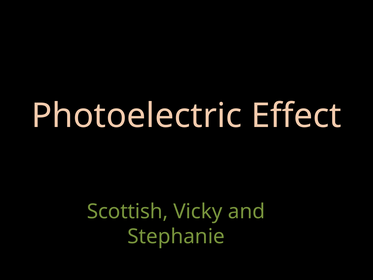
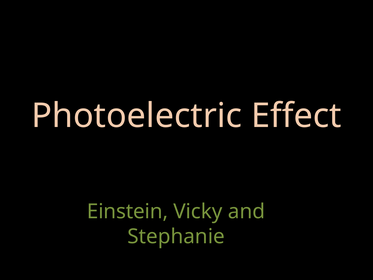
Scottish: Scottish -> Einstein (128, 211)
